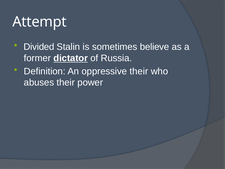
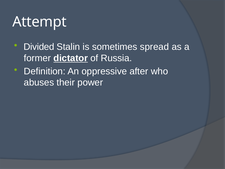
believe: believe -> spread (154, 47)
oppressive their: their -> after (139, 71)
